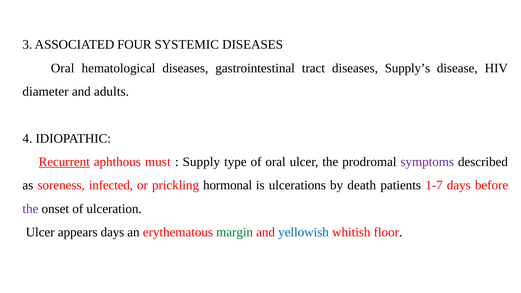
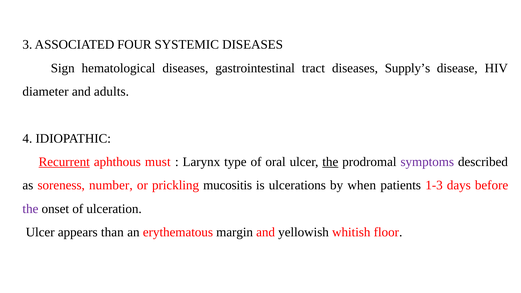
Oral: Oral -> Sign (63, 68)
Supply: Supply -> Larynx (201, 162)
the underline: none -> present (330, 162)
infected: infected -> number (111, 185)
hormonal: hormonal -> mucositis (228, 185)
death: death -> when (362, 185)
1-7: 1-7 -> 1-3 (434, 185)
appears days: days -> than (112, 232)
margin colour: green -> black (235, 232)
yellowish colour: blue -> black (304, 232)
